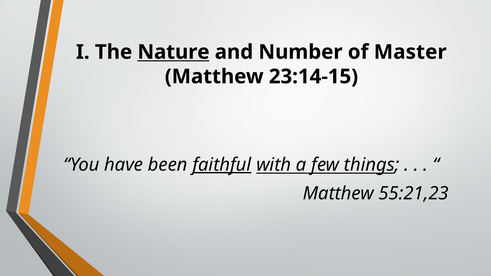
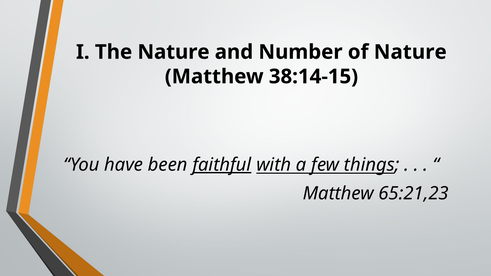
Nature underline: present -> none (174, 52)
of Master: Master -> Nature (410, 52)
23:14-15: 23:14-15 -> 38:14-15 (313, 77)
55:21,23: 55:21,23 -> 65:21,23 (414, 194)
